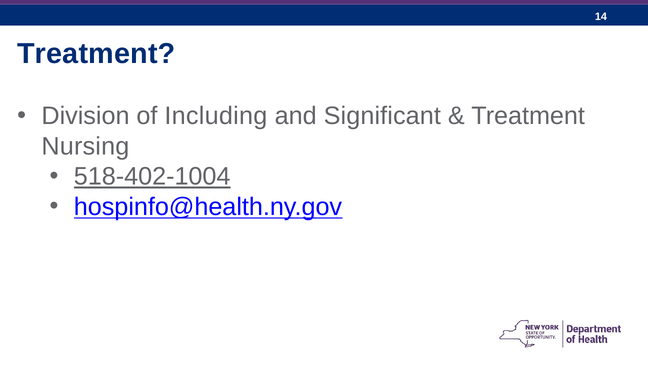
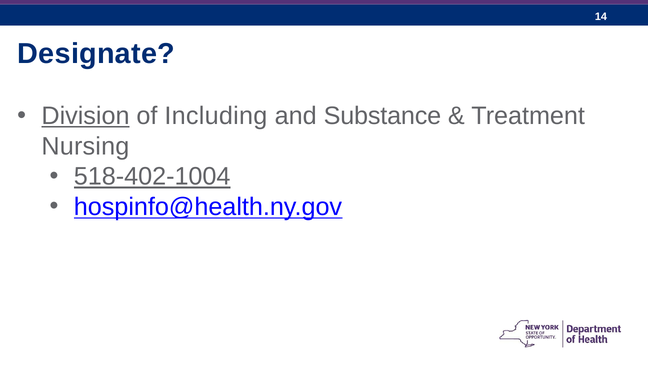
Treatment: Treatment -> Designate (96, 54)
Division underline: none -> present (85, 116)
Significant: Significant -> Substance (382, 116)
